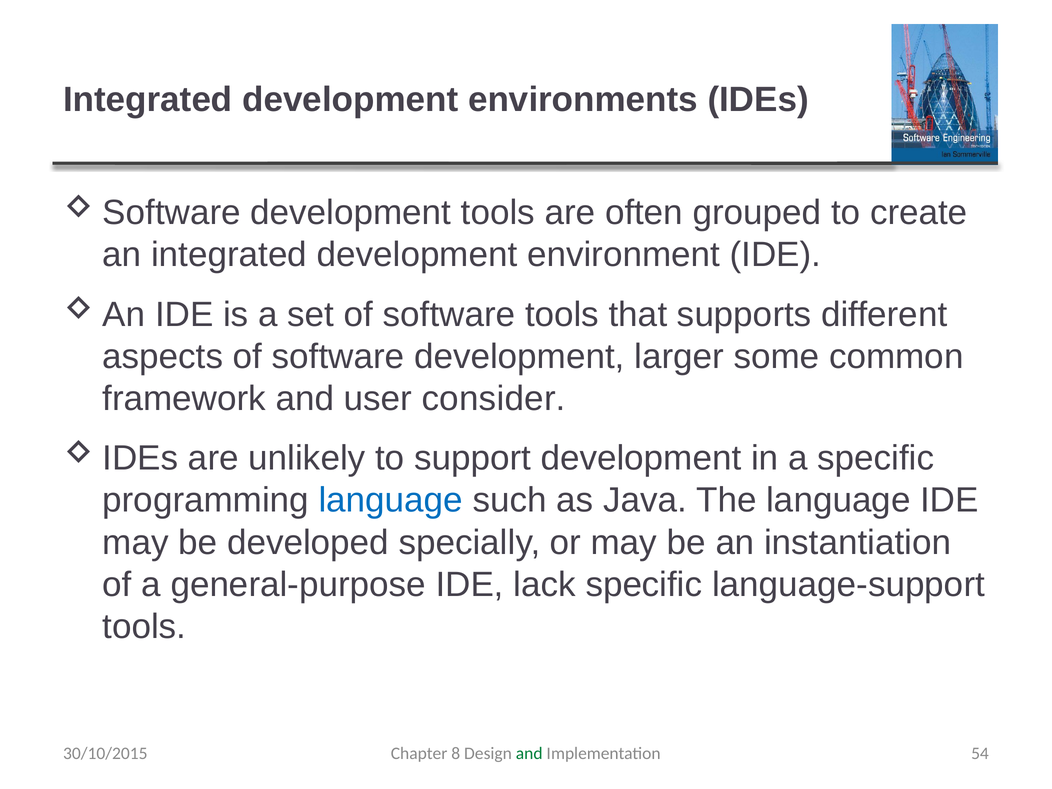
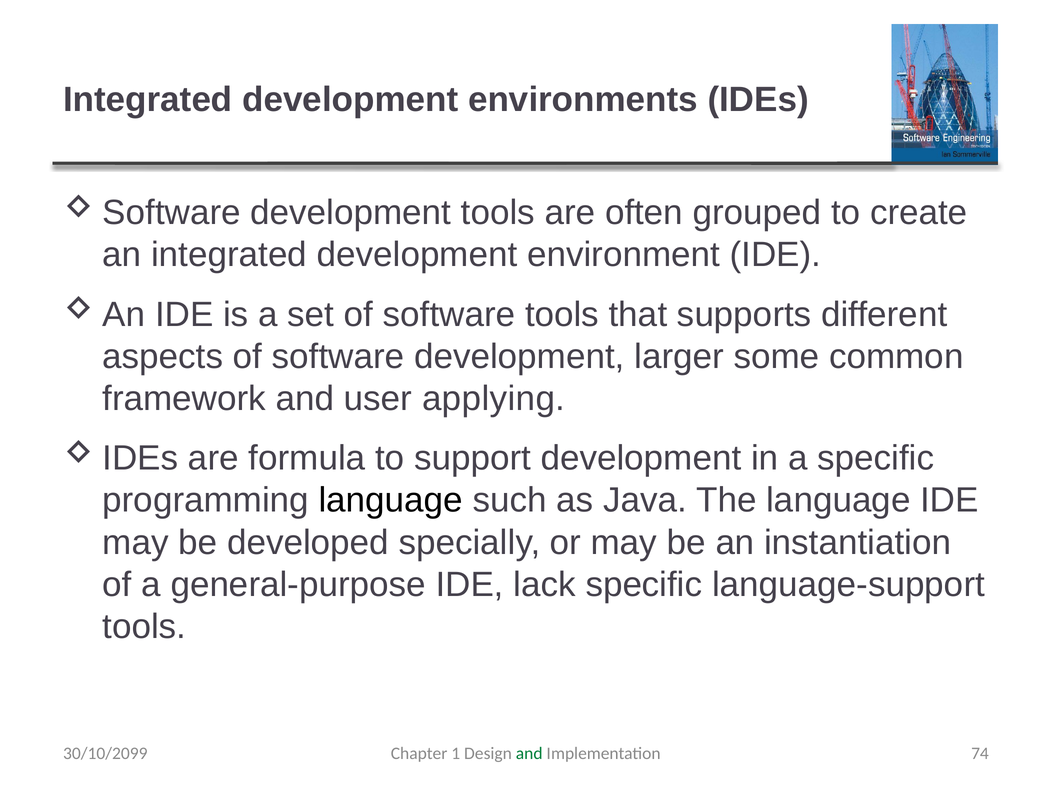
consider: consider -> applying (494, 399)
unlikely: unlikely -> formula (307, 458)
language colour: blue -> black (391, 500)
8: 8 -> 1 (456, 753)
54: 54 -> 74 (980, 753)
30/10/2015: 30/10/2015 -> 30/10/2099 (105, 753)
